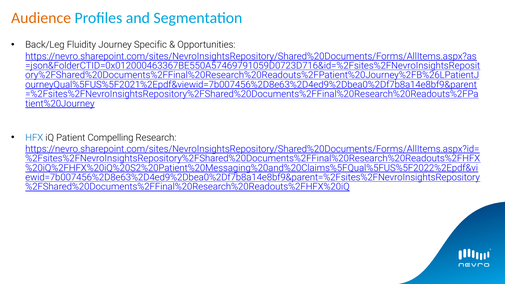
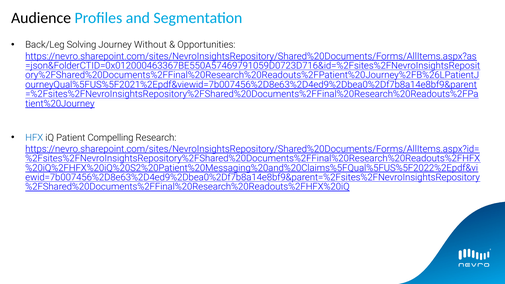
Audience colour: orange -> black (41, 18)
Fluidity: Fluidity -> Solving (81, 45)
Specific: Specific -> Without (150, 45)
